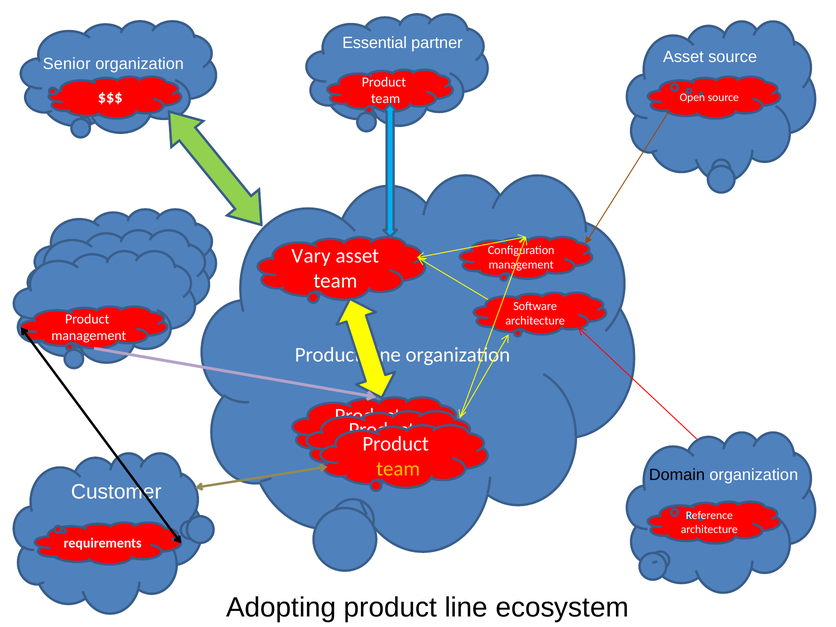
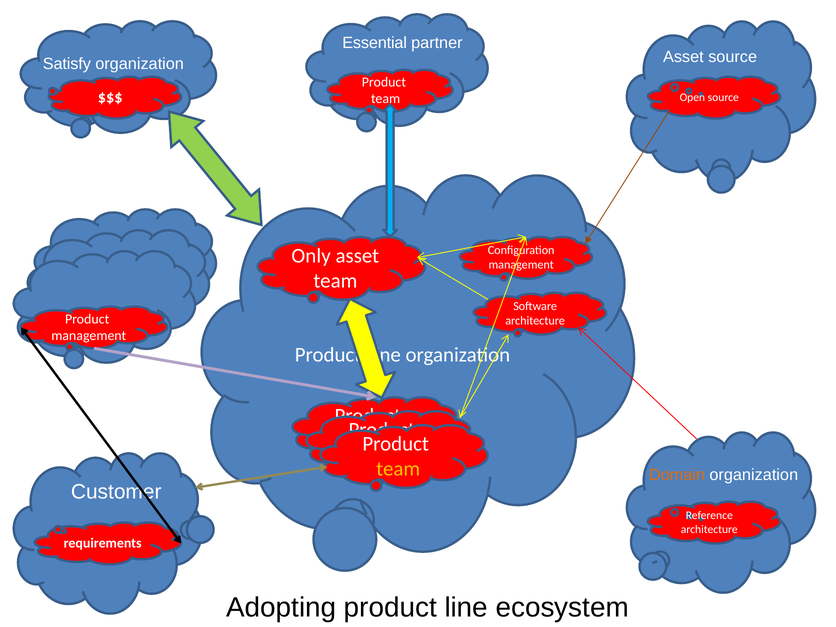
Senior: Senior -> Satisfy (67, 64)
Vary: Vary -> Only (311, 256)
Domain colour: black -> orange (677, 475)
